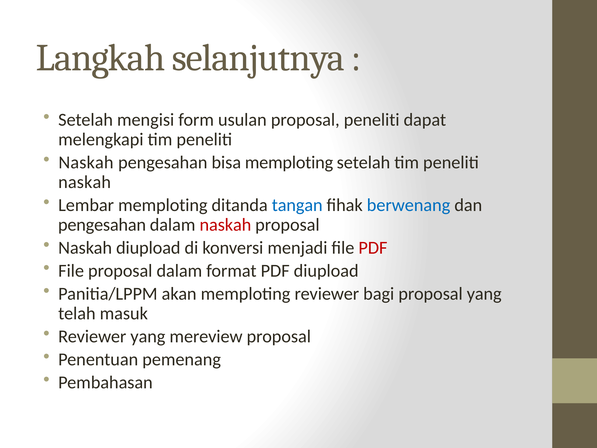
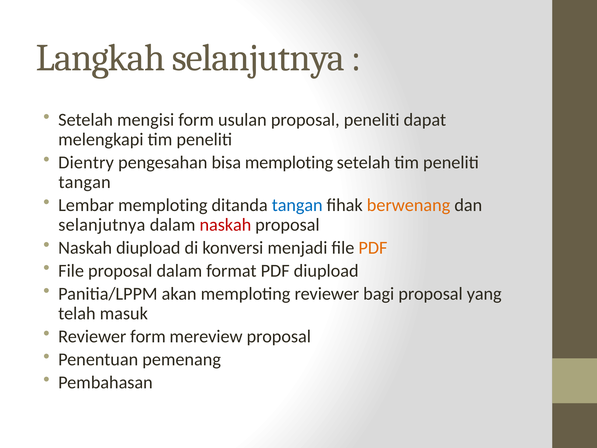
Naskah: Naskah -> Dientry (86, 162)
naskah: naskah -> tangan (85, 182)
berwenang colour: blue -> orange (409, 205)
pengesahan: pengesahan -> selanjutnya (102, 225)
PDF colour: red -> orange (373, 248)
Reviewer yang: yang -> form (148, 336)
